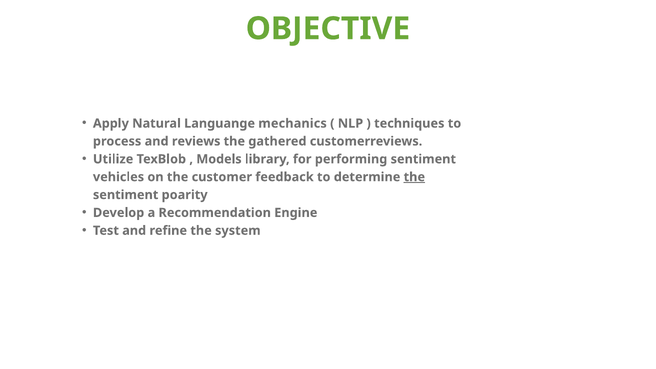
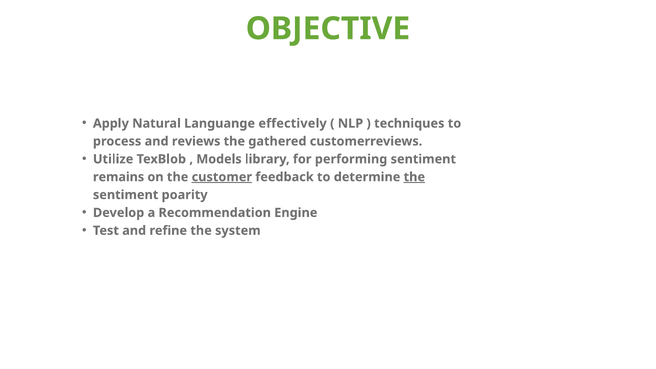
mechanics: mechanics -> effectively (293, 123)
vehicles: vehicles -> remains (119, 177)
customer underline: none -> present (222, 177)
